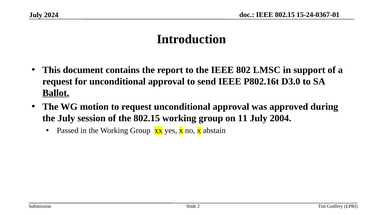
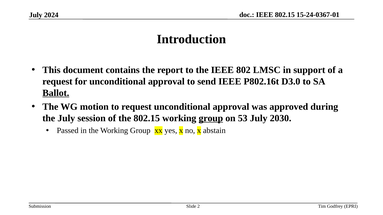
group underline: none -> present (211, 118)
11: 11 -> 53 (243, 118)
2004: 2004 -> 2030 (281, 118)
